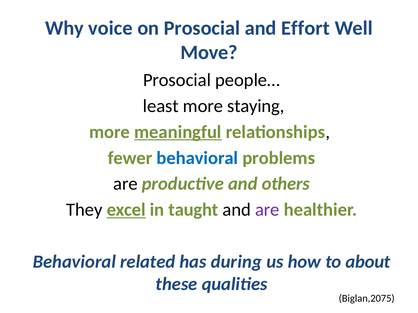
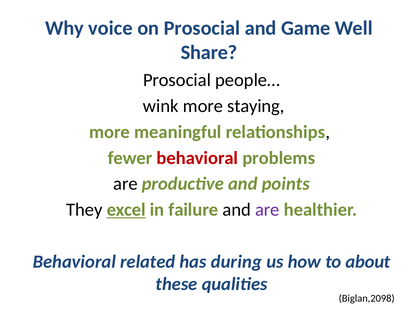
Effort: Effort -> Game (306, 28)
Move: Move -> Share (209, 53)
least: least -> wink (161, 106)
meaningful underline: present -> none (178, 132)
behavioral colour: blue -> red (197, 158)
others: others -> points (286, 184)
taught: taught -> failure (193, 210)
Biglan,2075: Biglan,2075 -> Biglan,2098 (367, 299)
